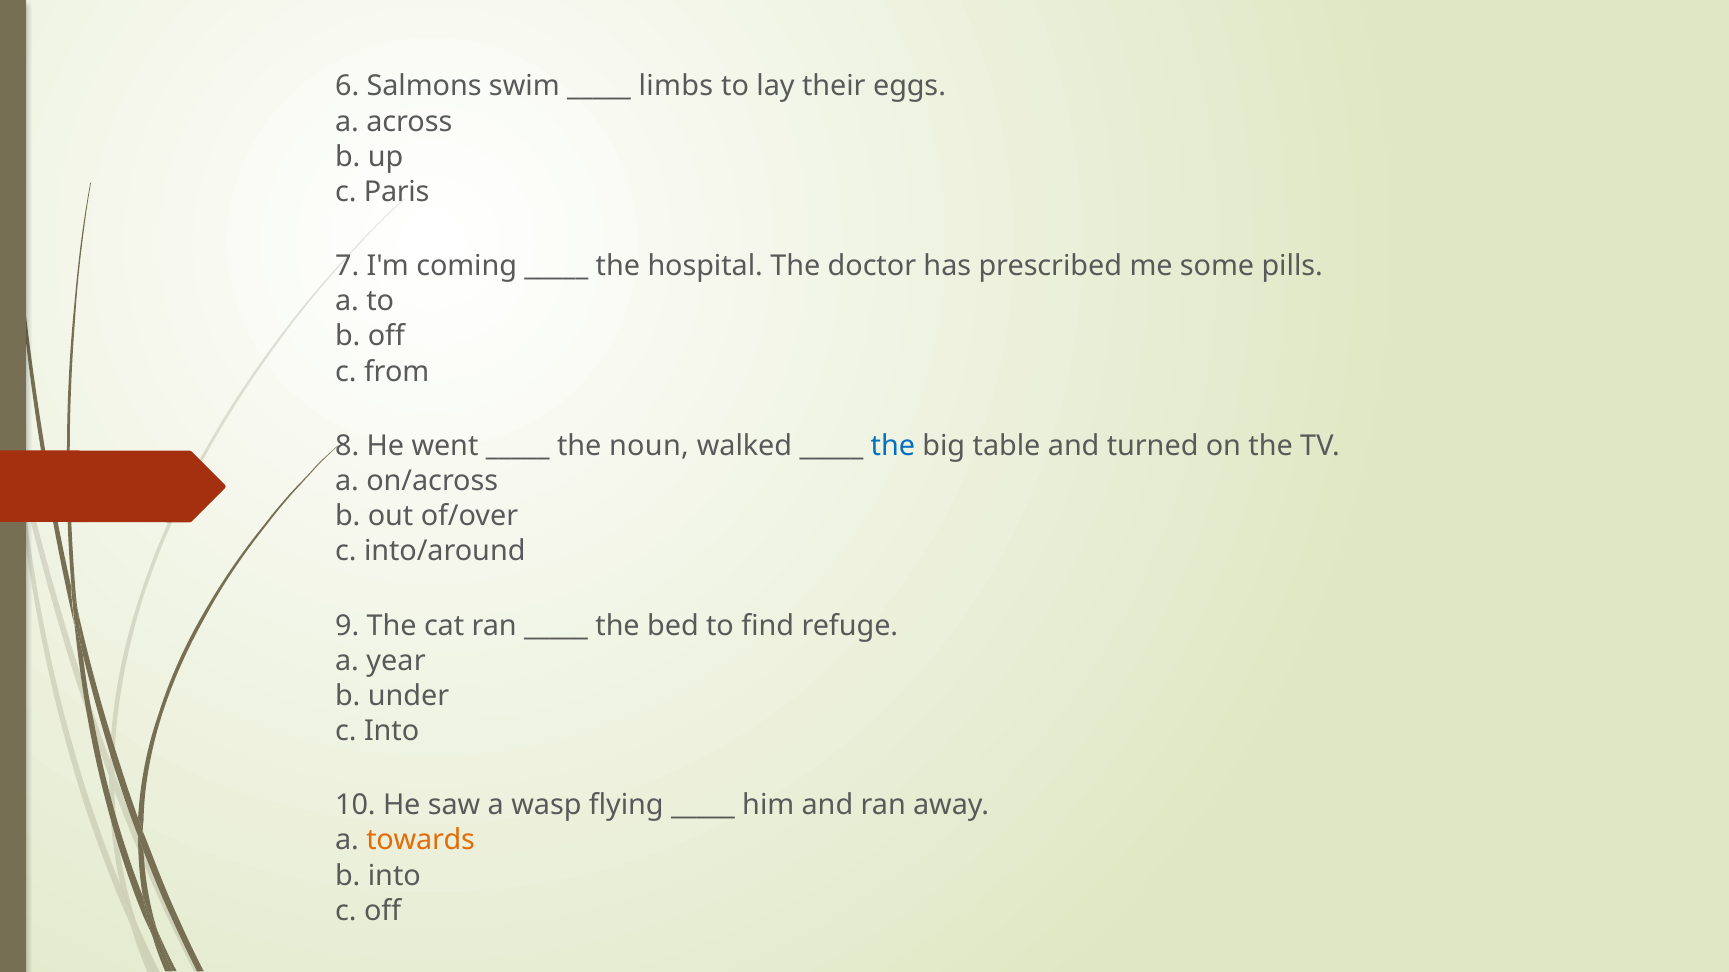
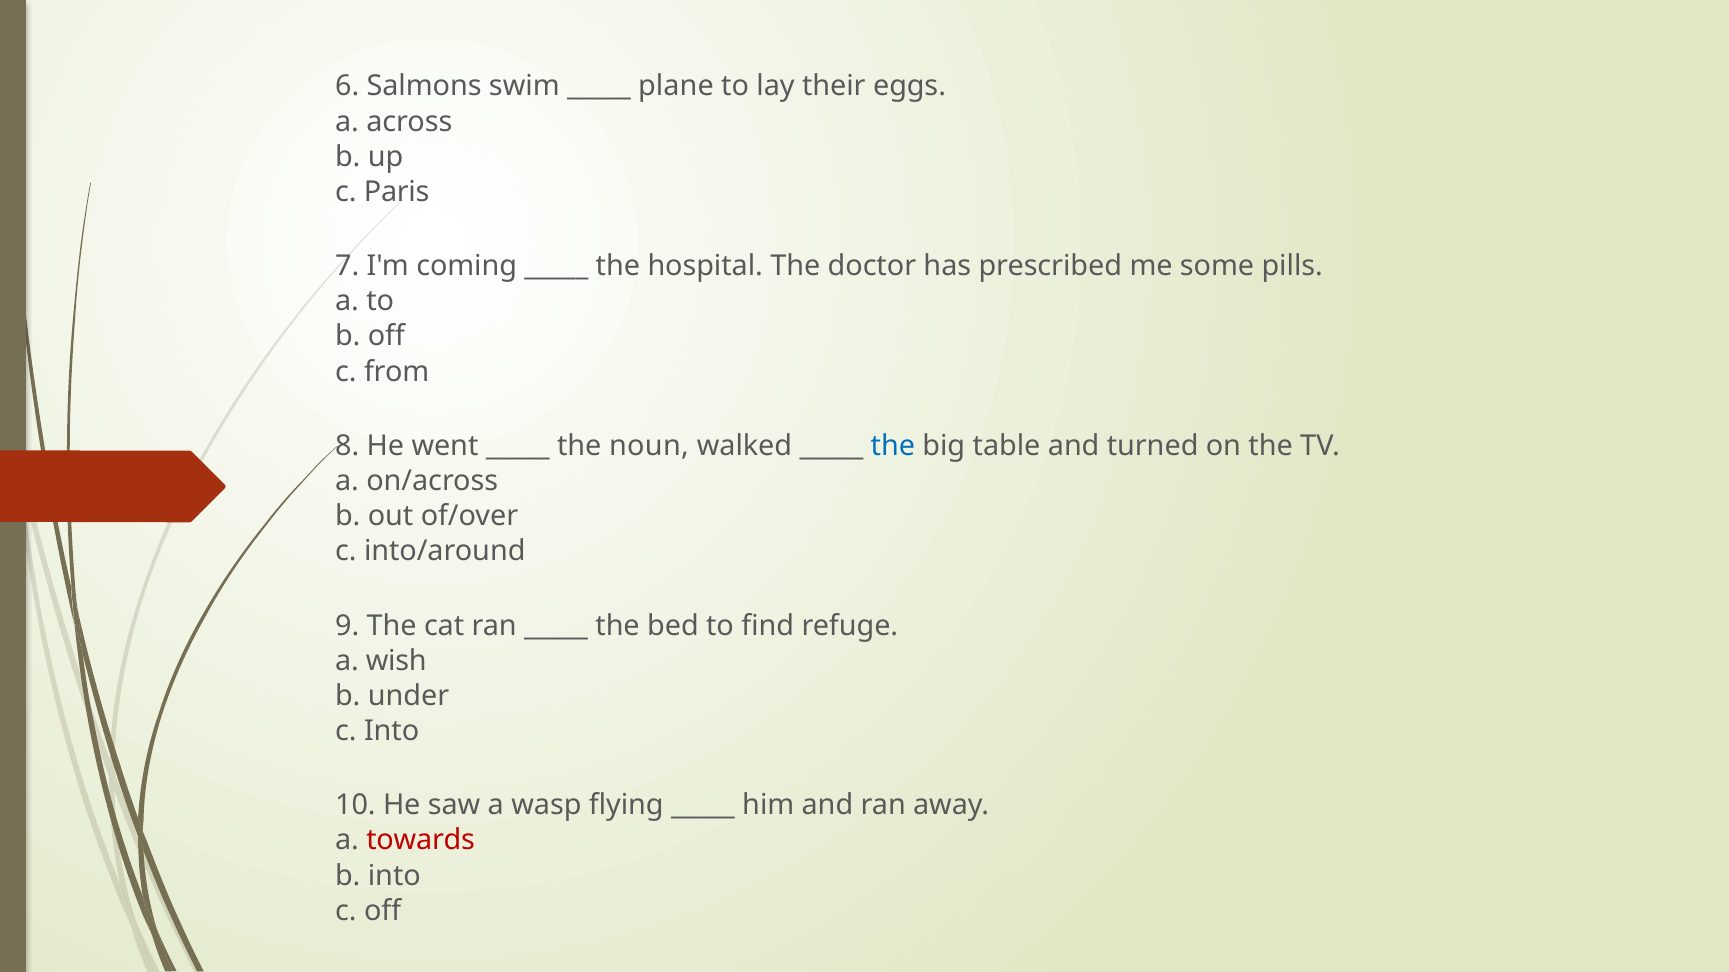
limbs: limbs -> plane (676, 86)
year: year -> wish (396, 661)
towards colour: orange -> red (421, 841)
